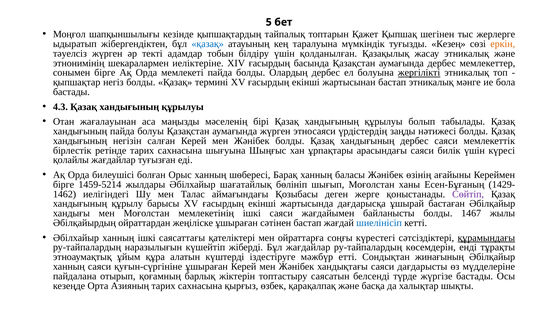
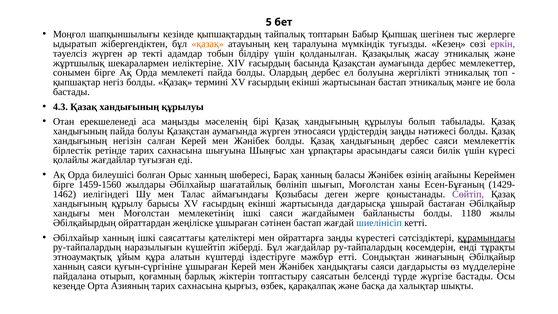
Қажет: Қажет -> Бабыр (365, 34)
қазақ colour: blue -> orange (208, 44)
еркін colour: orange -> purple (503, 44)
этнонимінің: этнонимінің -> жұртшылық (79, 63)
жергілікті underline: present -> none (419, 73)
жағалауынан: жағалауынан -> ерекшеленеді (108, 122)
1459-5214: 1459-5214 -> 1459-1560 (100, 184)
1467: 1467 -> 1180 (471, 213)
ойраттарға соңғы: соңғы -> заңды (340, 238)
